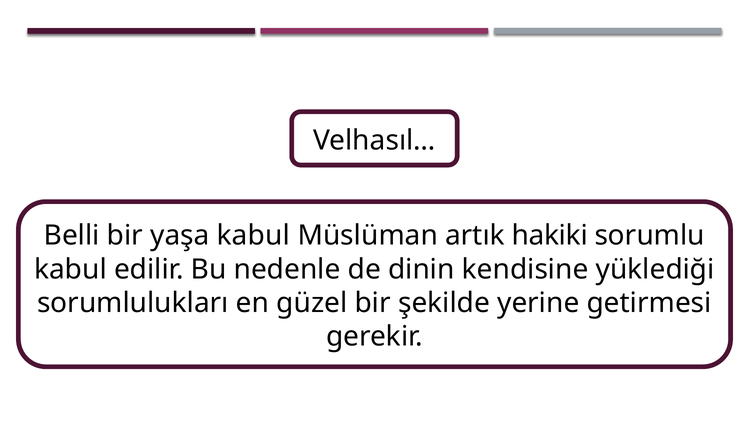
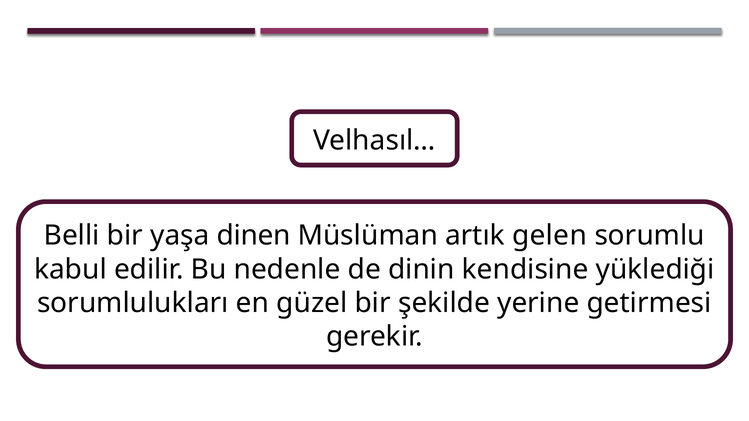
yaşa kabul: kabul -> dinen (254, 236)
hakiki: hakiki -> gelen (550, 236)
